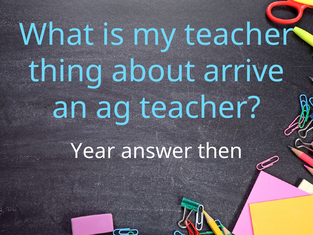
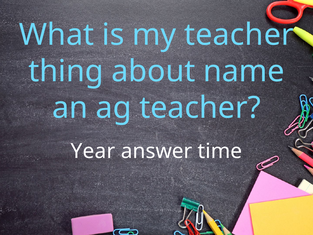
arrive: arrive -> name (244, 71)
then: then -> time (220, 151)
